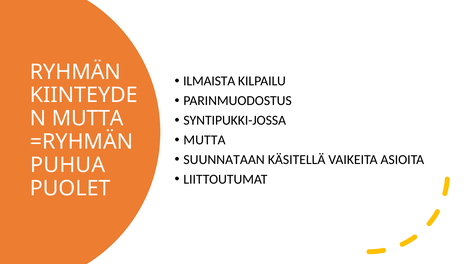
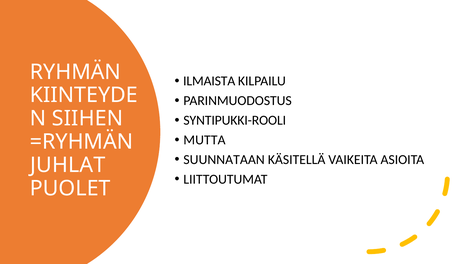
MUTTA: MUTTA -> SIIHEN (88, 118)
SYNTIPUKKI-JOSSA: SYNTIPUKKI-JOSSA -> SYNTIPUKKI-ROOLI (235, 120)
PUHUA: PUHUA -> JUHLAT (68, 165)
